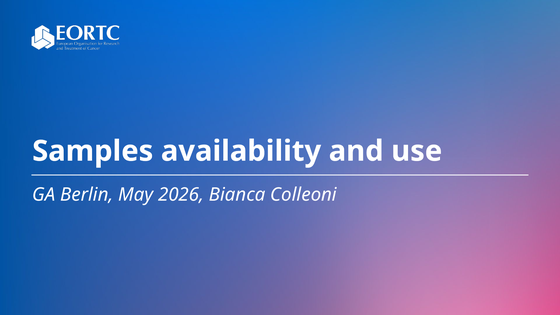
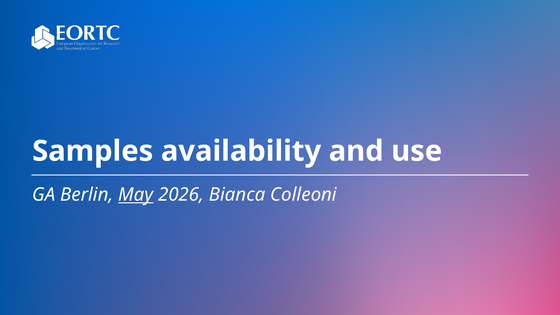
May underline: none -> present (136, 195)
